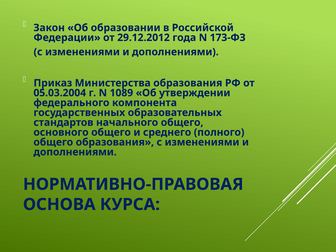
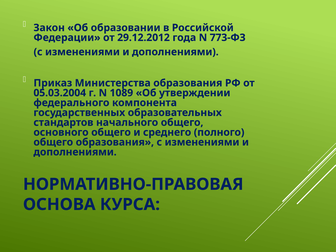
173-ФЗ: 173-ФЗ -> 773-ФЗ (228, 38)
